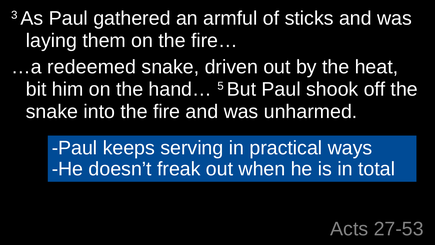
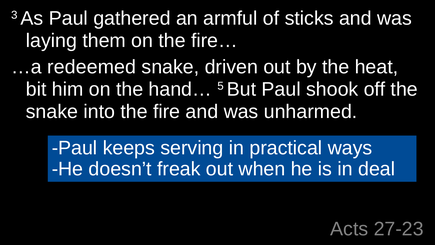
total: total -> deal (377, 169)
27-53: 27-53 -> 27-23 (399, 229)
